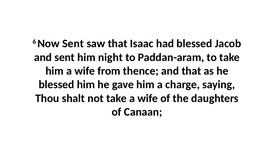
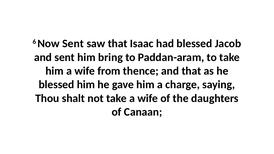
night: night -> bring (110, 57)
